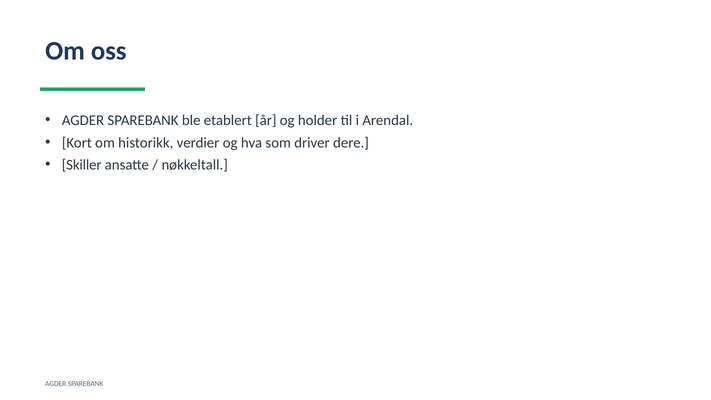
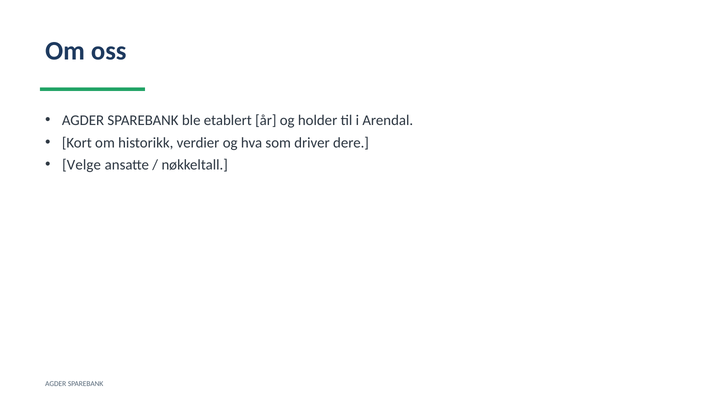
Skiller: Skiller -> Velge (82, 165)
